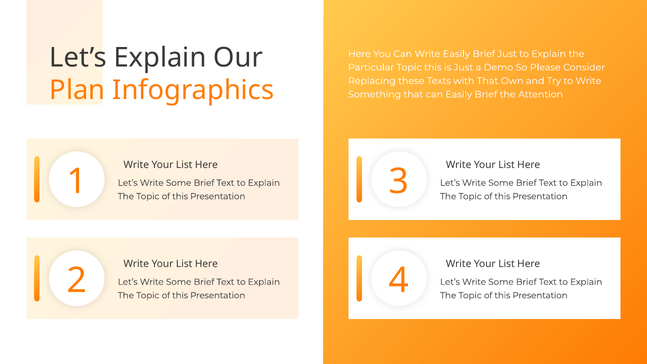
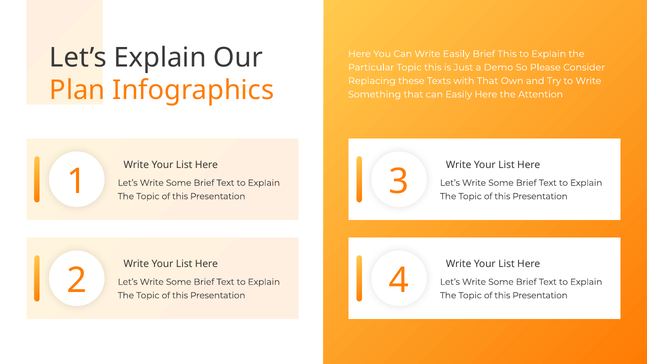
Brief Just: Just -> This (507, 54)
can Easily Brief: Brief -> Here (486, 94)
